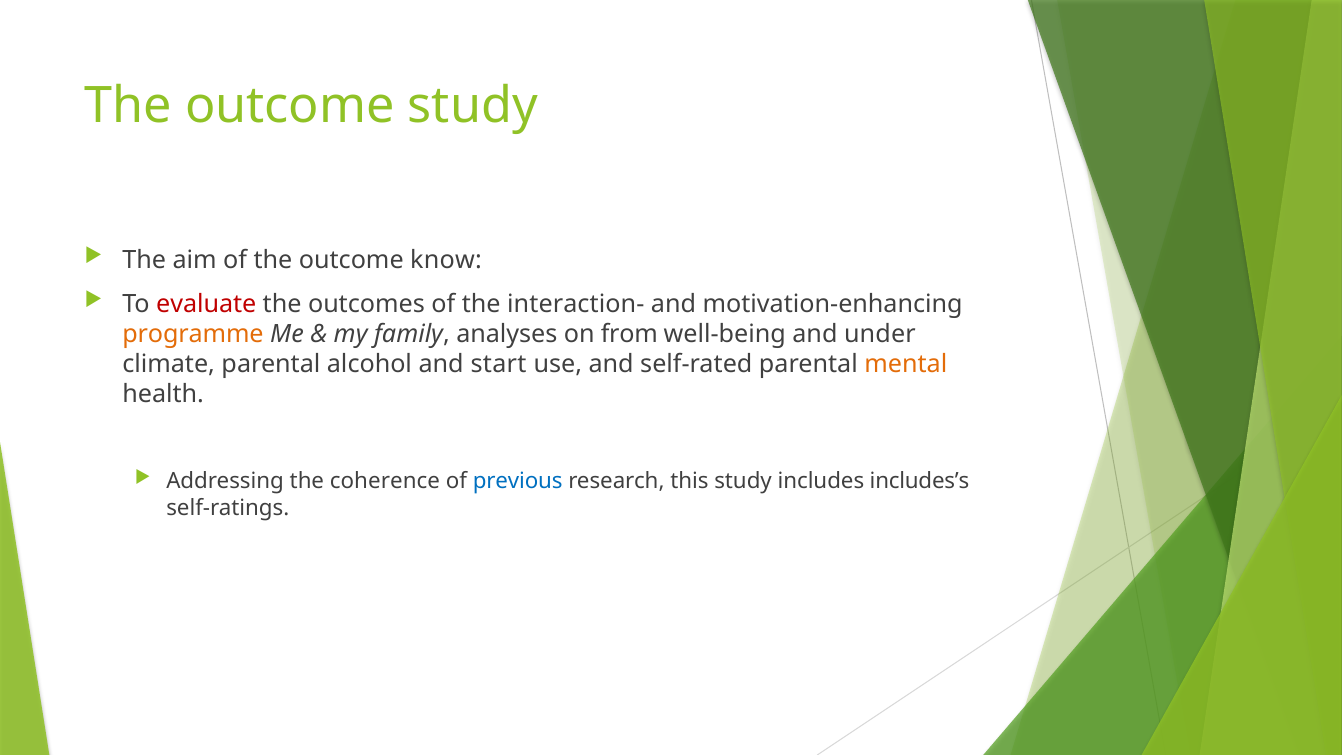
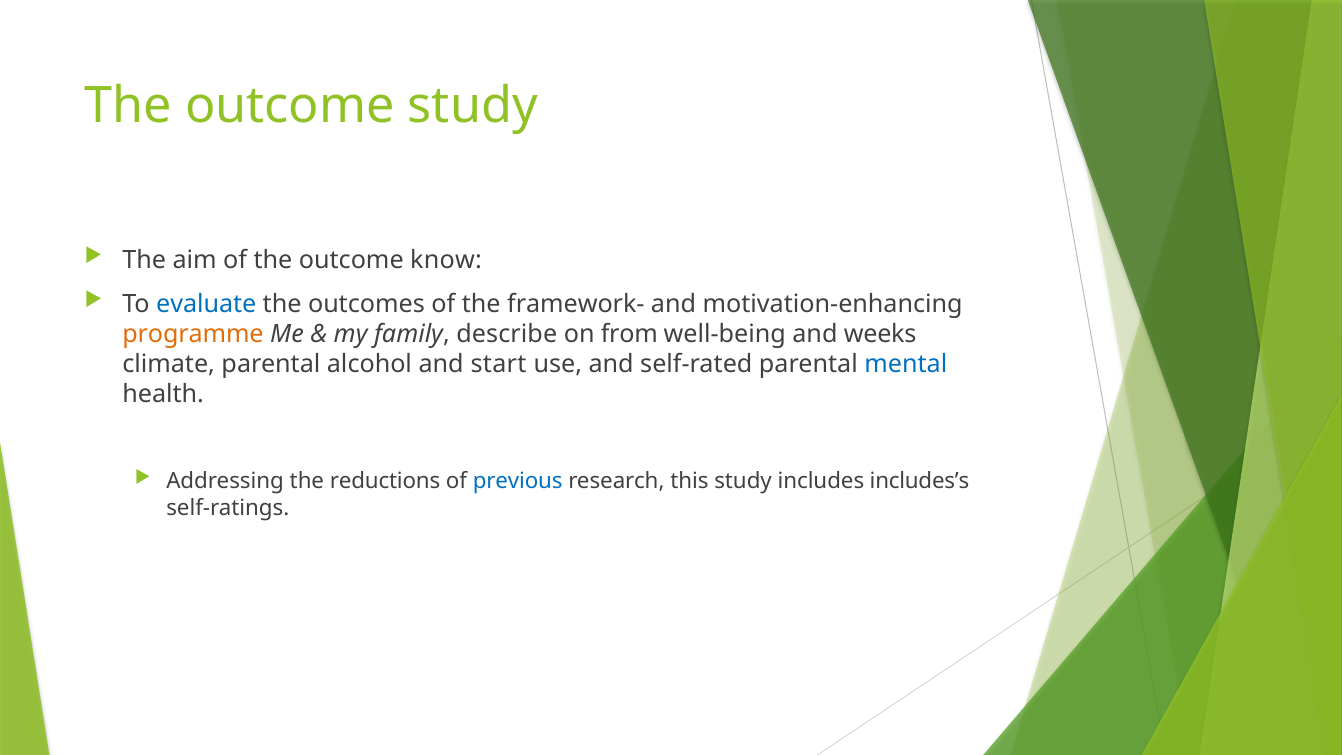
evaluate colour: red -> blue (206, 304)
interaction-: interaction- -> framework- (576, 304)
analyses: analyses -> describe (507, 334)
under: under -> weeks (880, 334)
mental colour: orange -> blue (906, 364)
coherence: coherence -> reductions (385, 481)
